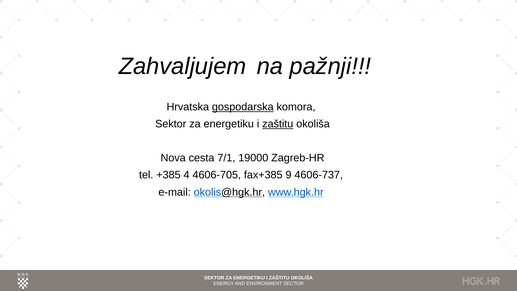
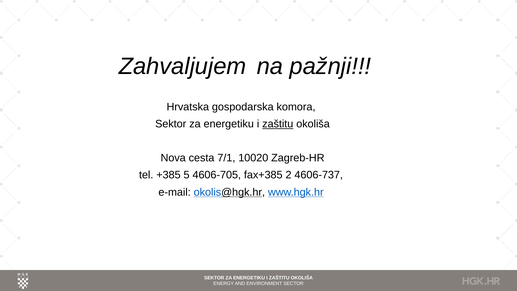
gospodarska underline: present -> none (243, 107)
19000: 19000 -> 10020 (253, 158)
4: 4 -> 5 (187, 175)
9: 9 -> 2 (289, 175)
